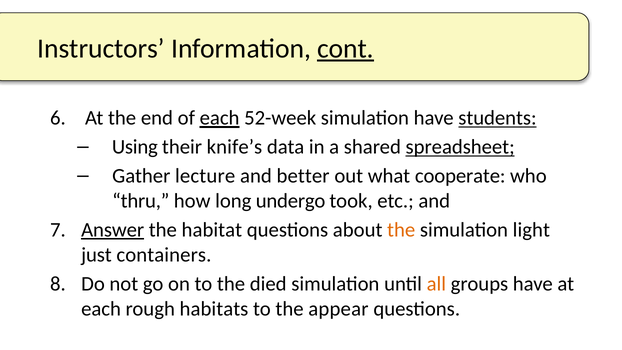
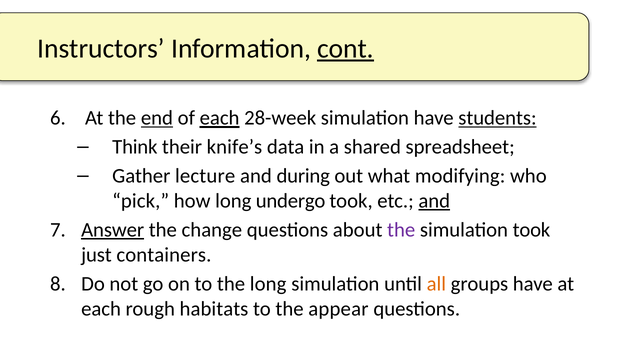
end underline: none -> present (157, 118)
52-week: 52-week -> 28-week (280, 118)
Using: Using -> Think (135, 147)
spreadsheet underline: present -> none (460, 147)
better: better -> during (303, 176)
cooperate: cooperate -> modifying (460, 176)
thru: thru -> pick (141, 201)
and underline: none -> present (434, 201)
habitat: habitat -> change (212, 230)
the colour: orange -> purple (401, 230)
simulation light: light -> took (531, 230)
the died: died -> long (268, 284)
